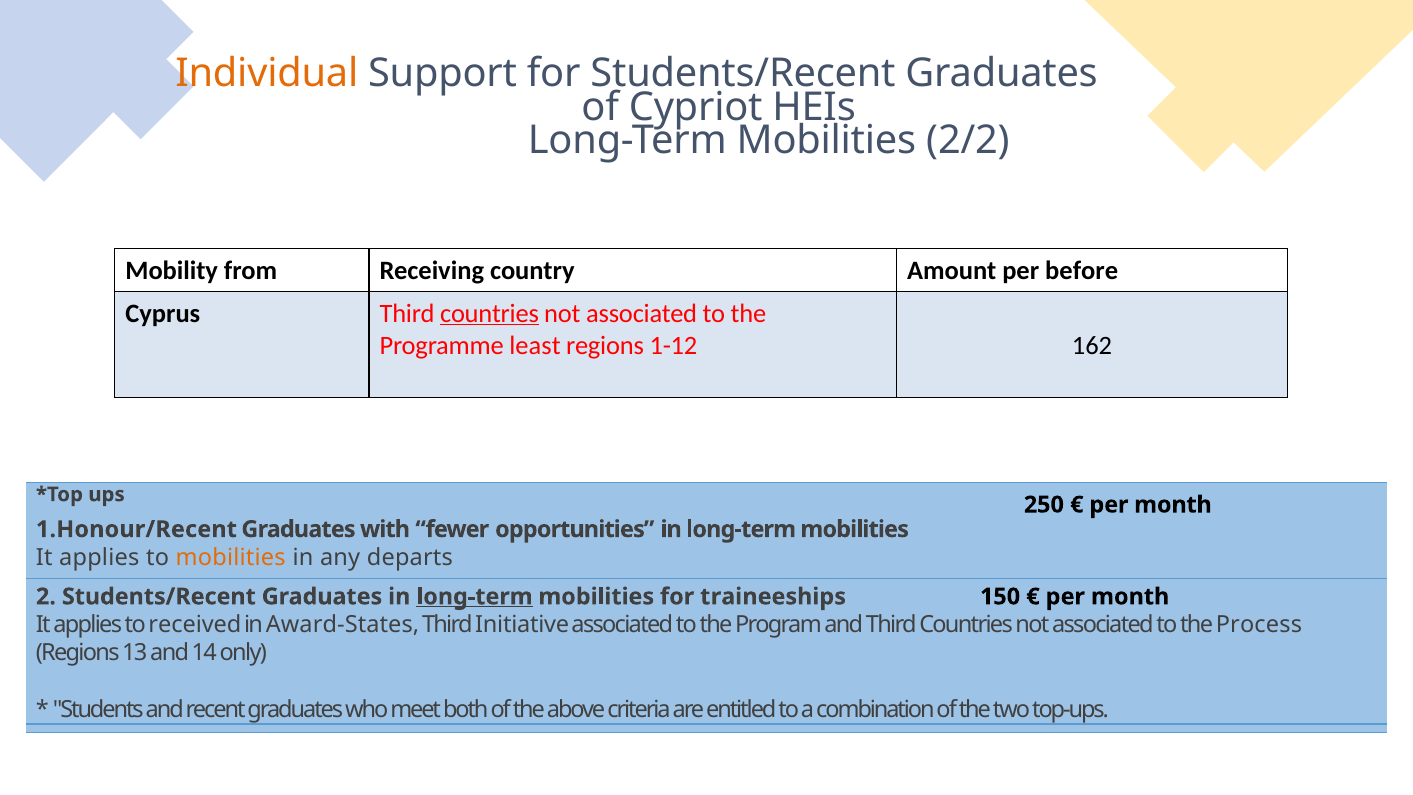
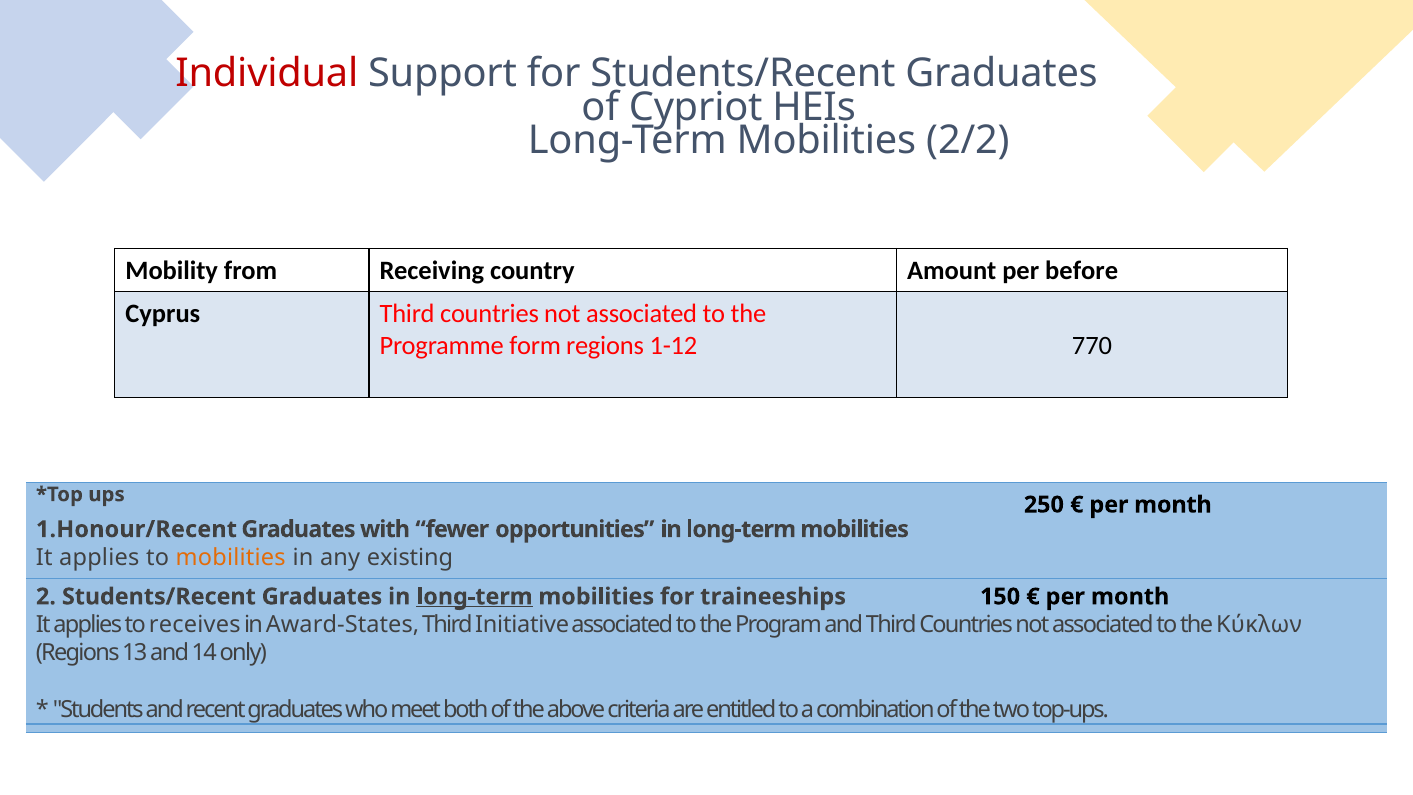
Individual colour: orange -> red (267, 73)
countries underline: present -> none (489, 313)
least: least -> form (535, 346)
162: 162 -> 770 (1092, 346)
departs: departs -> existing (410, 557)
received: received -> receives (195, 625)
Process: Process -> Κύκλων (1259, 625)
